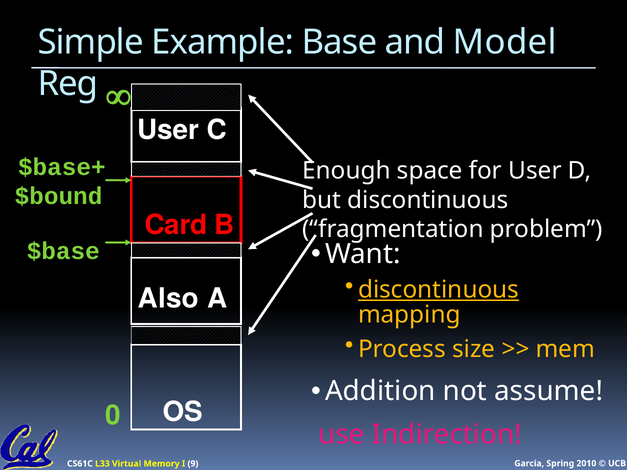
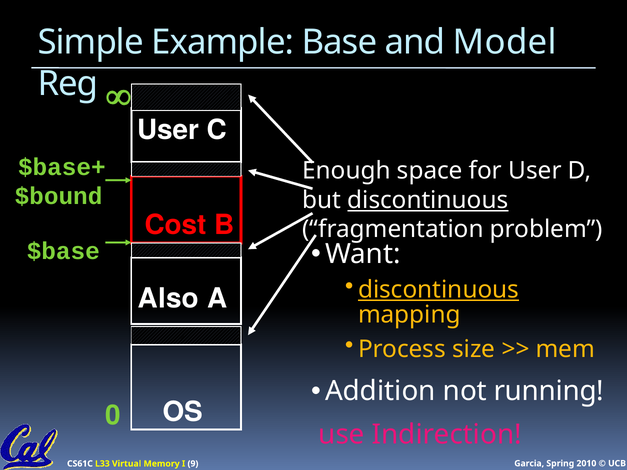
discontinuous underline: none -> present (428, 200)
Card: Card -> Cost (176, 225)
assume: assume -> running (549, 392)
